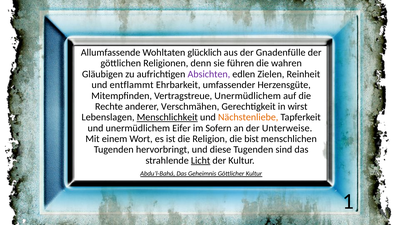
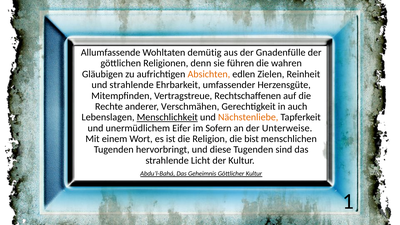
glücklich: glücklich -> demütig (205, 53)
Absichten colour: purple -> orange (209, 74)
und entflammt: entflammt -> strahlende (132, 85)
Vertragstreue Unermüdlichem: Unermüdlichem -> Rechtschaffenen (248, 96)
wirst: wirst -> auch (297, 106)
Licht underline: present -> none (201, 160)
